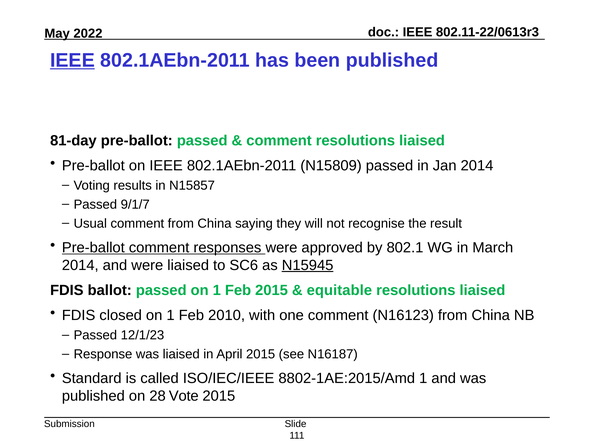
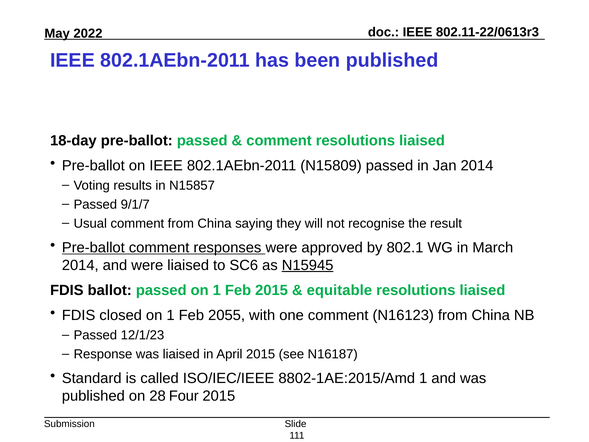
IEEE underline: present -> none (72, 60)
81-day: 81-day -> 18-day (73, 140)
2010: 2010 -> 2055 (227, 315)
Vote: Vote -> Four (184, 396)
